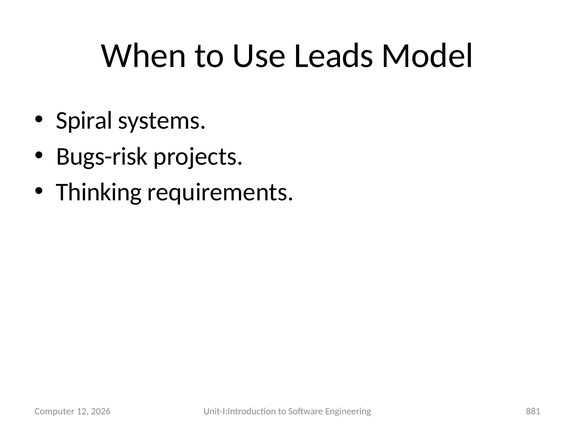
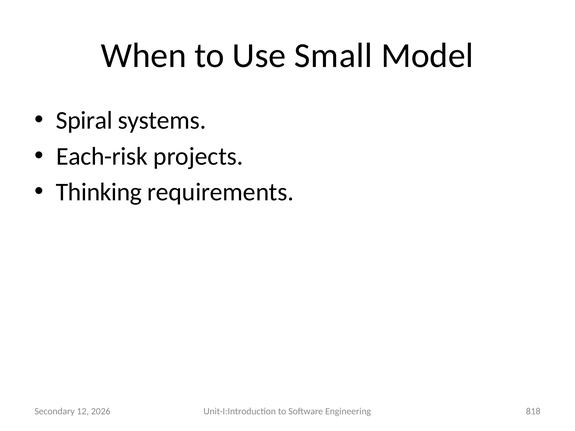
Leads: Leads -> Small (333, 56)
Bugs-risk: Bugs-risk -> Each-risk (102, 156)
Computer: Computer -> Secondary (55, 412)
881: 881 -> 818 (533, 412)
